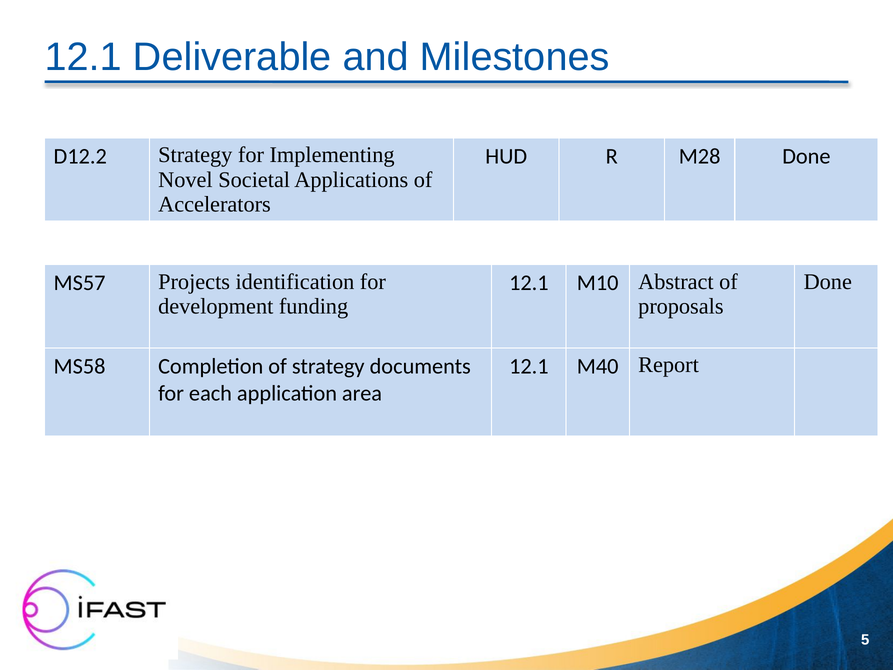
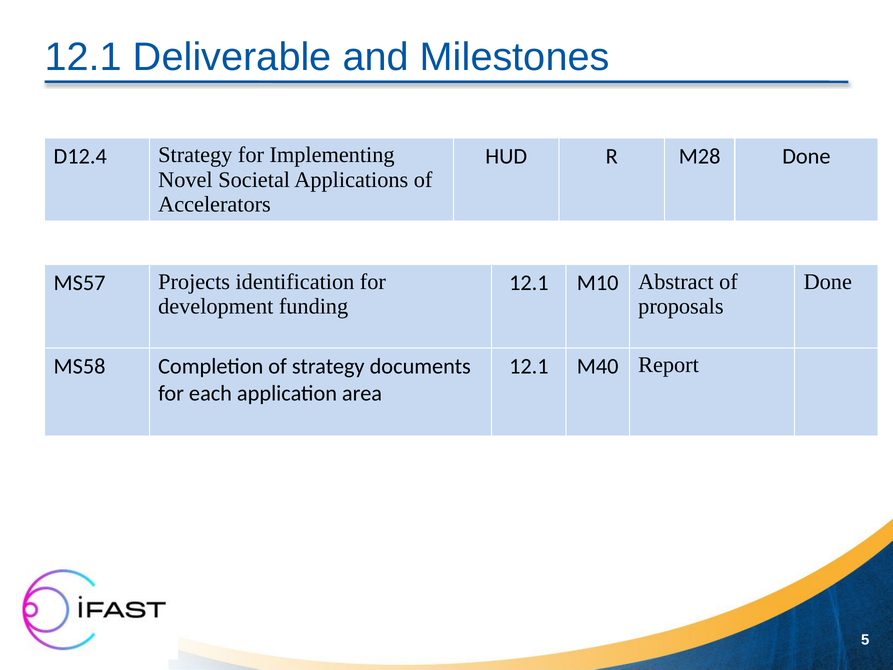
D12.2: D12.2 -> D12.4 (80, 156)
